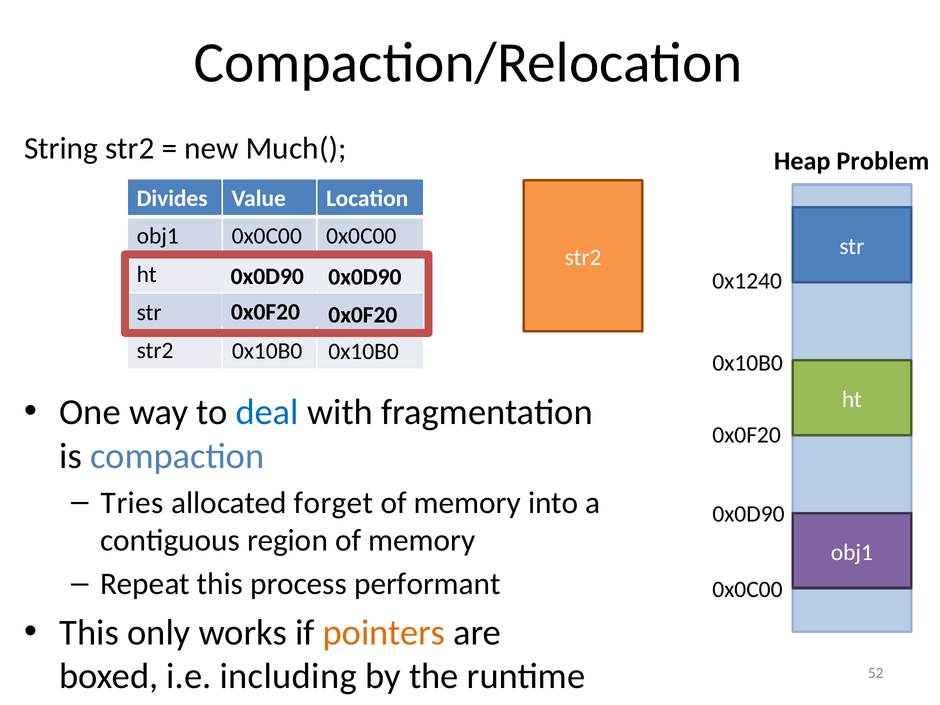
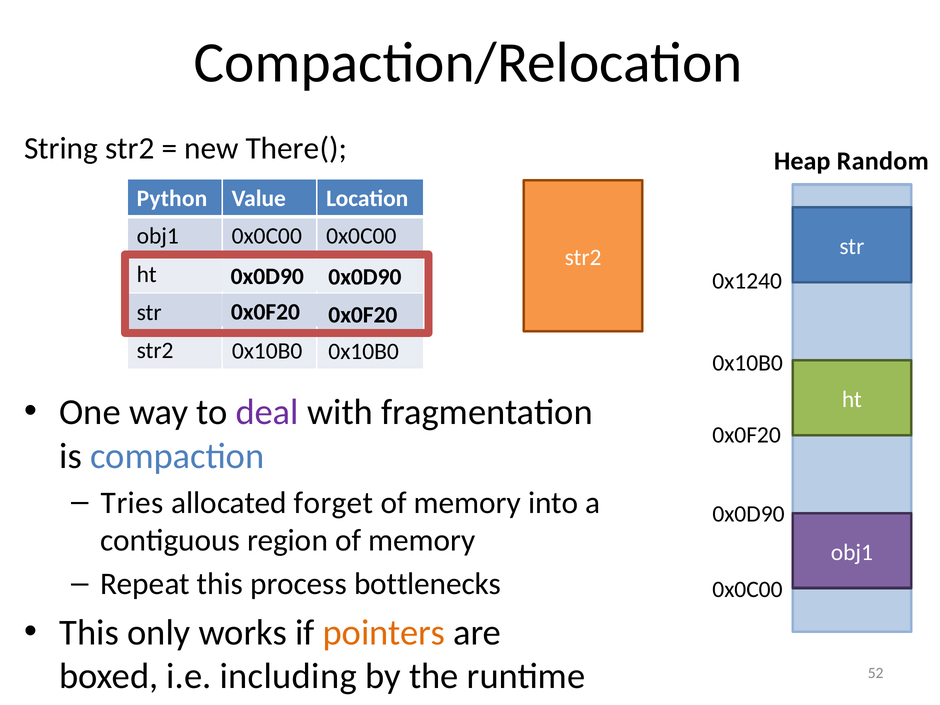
Much(: Much( -> There( (296, 148)
Problem: Problem -> Random (883, 161)
Divides: Divides -> Python (172, 198)
deal colour: blue -> purple (267, 412)
performant: performant -> bottlenecks (428, 584)
